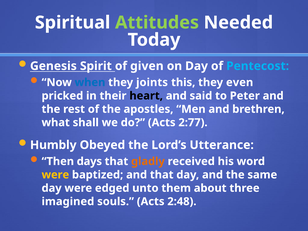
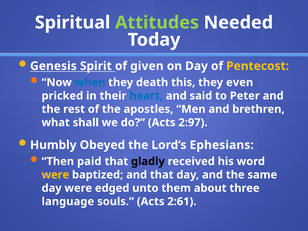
Pentecost colour: light blue -> yellow (258, 66)
joints: joints -> death (152, 82)
heart colour: black -> blue (146, 96)
2:77: 2:77 -> 2:97 (193, 123)
Utterance: Utterance -> Ephesians (222, 145)
days: days -> paid (89, 161)
gladly colour: orange -> black (148, 161)
imagined: imagined -> language (68, 202)
2:48: 2:48 -> 2:61 (182, 202)
